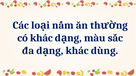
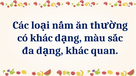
dùng: dùng -> quan (105, 51)
